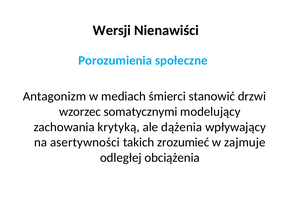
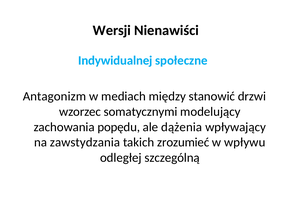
Porozumienia: Porozumienia -> Indywidualnej (115, 61)
śmierci: śmierci -> między (167, 97)
krytyką: krytyką -> popędu (119, 127)
asertywności: asertywności -> zawstydzania (85, 143)
zajmuje: zajmuje -> wpływu (245, 143)
obciążenia: obciążenia -> szczególną (172, 158)
